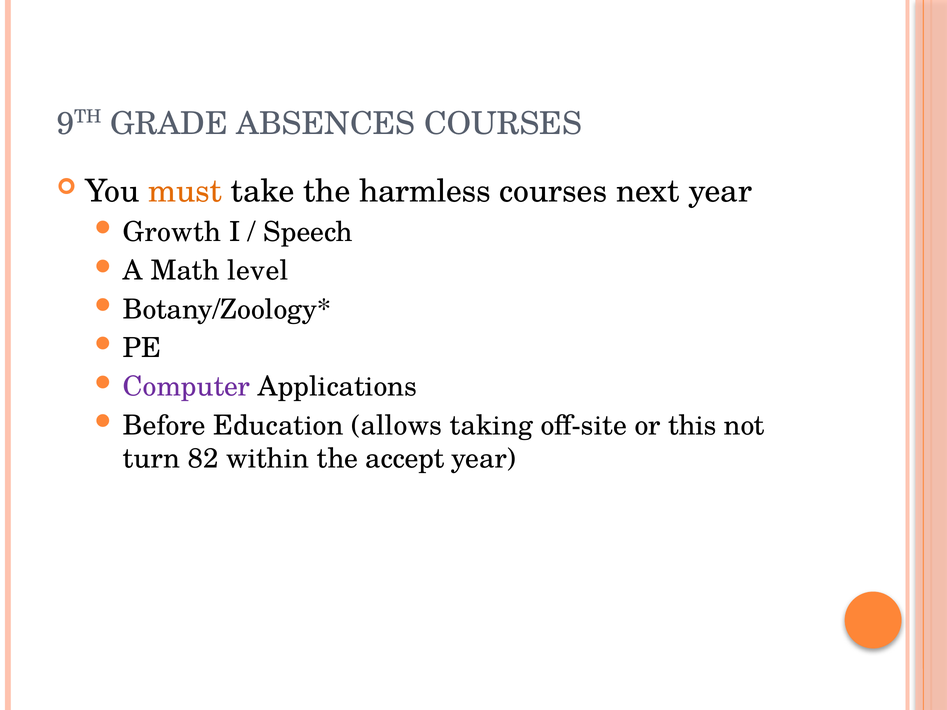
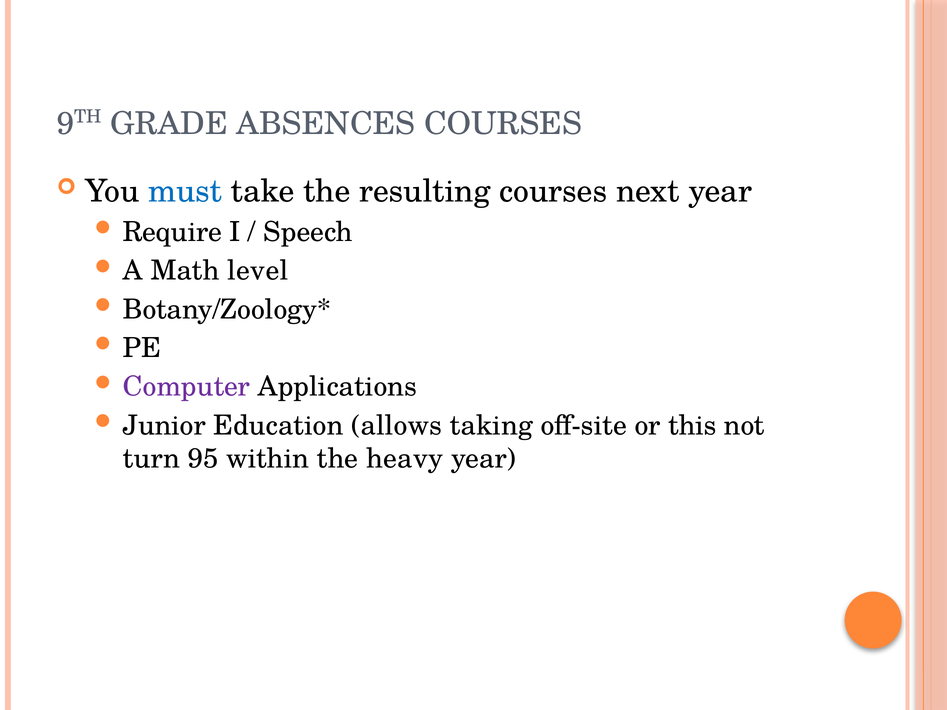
must colour: orange -> blue (185, 192)
harmless: harmless -> resulting (425, 192)
Growth: Growth -> Require (172, 232)
Before: Before -> Junior (164, 426)
82: 82 -> 95 (203, 459)
accept: accept -> heavy (405, 459)
